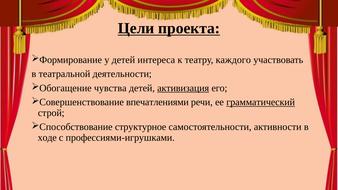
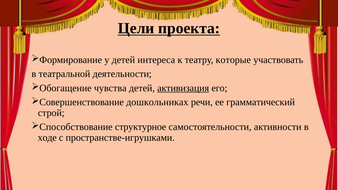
каждого: каждого -> которые (233, 60)
впечатлениями: впечатлениями -> дошкольниках (157, 102)
грамматический underline: present -> none (261, 102)
профессиями-игрушками: профессиями-игрушками -> пространстве-игрушками (120, 138)
